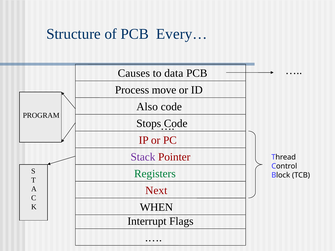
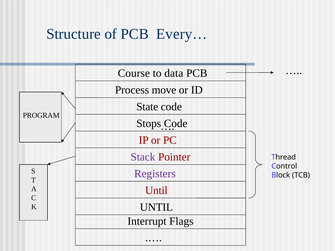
Causes: Causes -> Course (134, 73)
Also: Also -> State (147, 107)
Registers colour: green -> purple (155, 174)
Next: Next -> Until (156, 191)
WHEN: WHEN -> UNTIL (156, 207)
